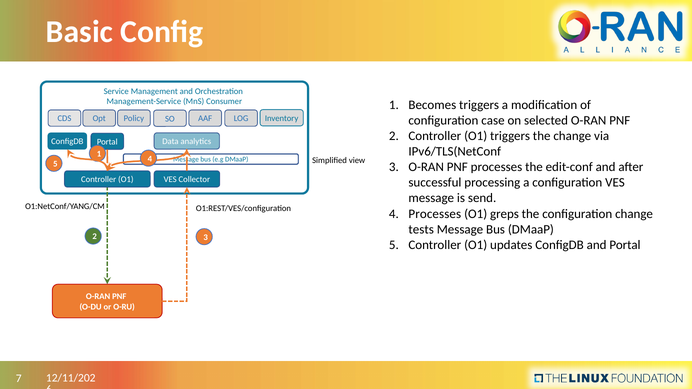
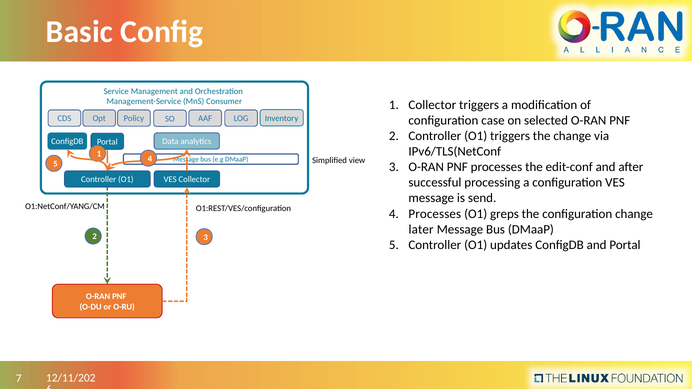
1 Becomes: Becomes -> Collector (432, 105)
tests: tests -> later (421, 229)
